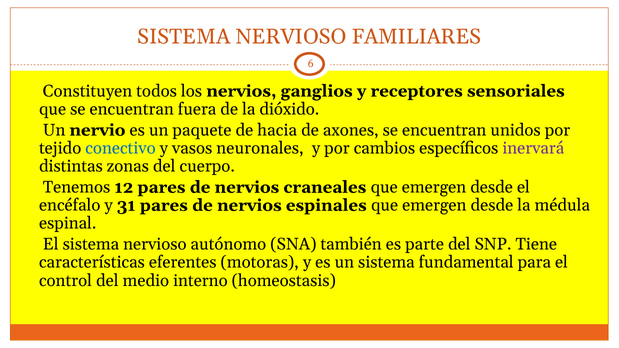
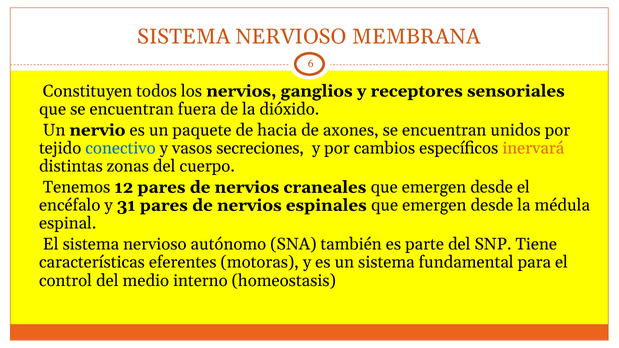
FAMILIARES: FAMILIARES -> MEMBRANA (416, 37)
neuronales: neuronales -> secreciones (260, 148)
inervará colour: purple -> orange (533, 148)
